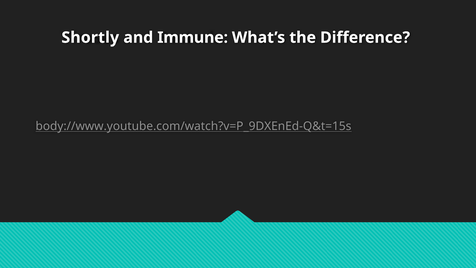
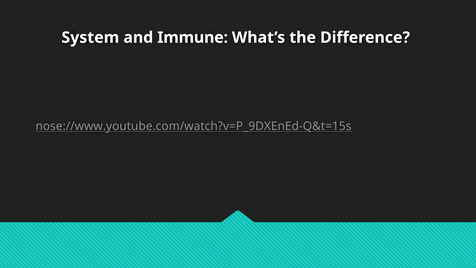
Shortly: Shortly -> System (90, 38)
body://www.youtube.com/watch?v=P_9DXEnEd-Q&t=15s: body://www.youtube.com/watch?v=P_9DXEnEd-Q&t=15s -> nose://www.youtube.com/watch?v=P_9DXEnEd-Q&t=15s (193, 126)
